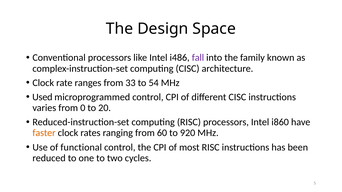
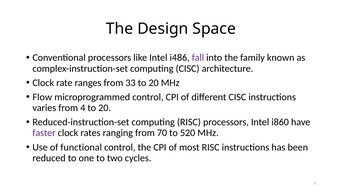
33 to 54: 54 -> 20 (154, 83)
Used: Used -> Flow (42, 97)
0: 0 -> 4 (83, 108)
faster colour: orange -> purple (44, 133)
60: 60 -> 70 (162, 133)
920: 920 -> 520 (188, 133)
